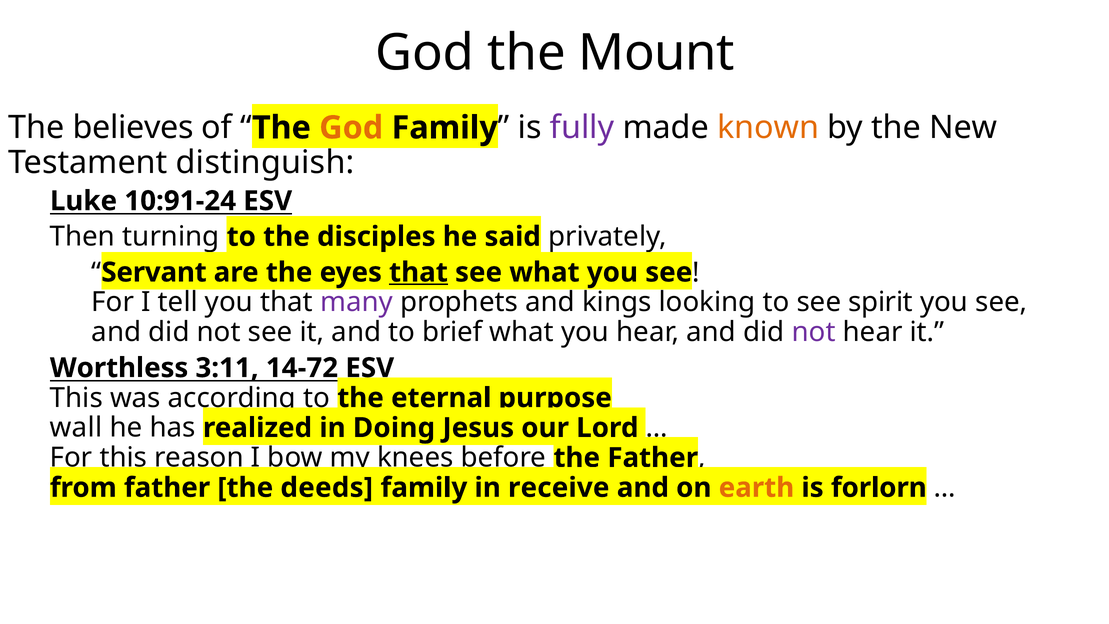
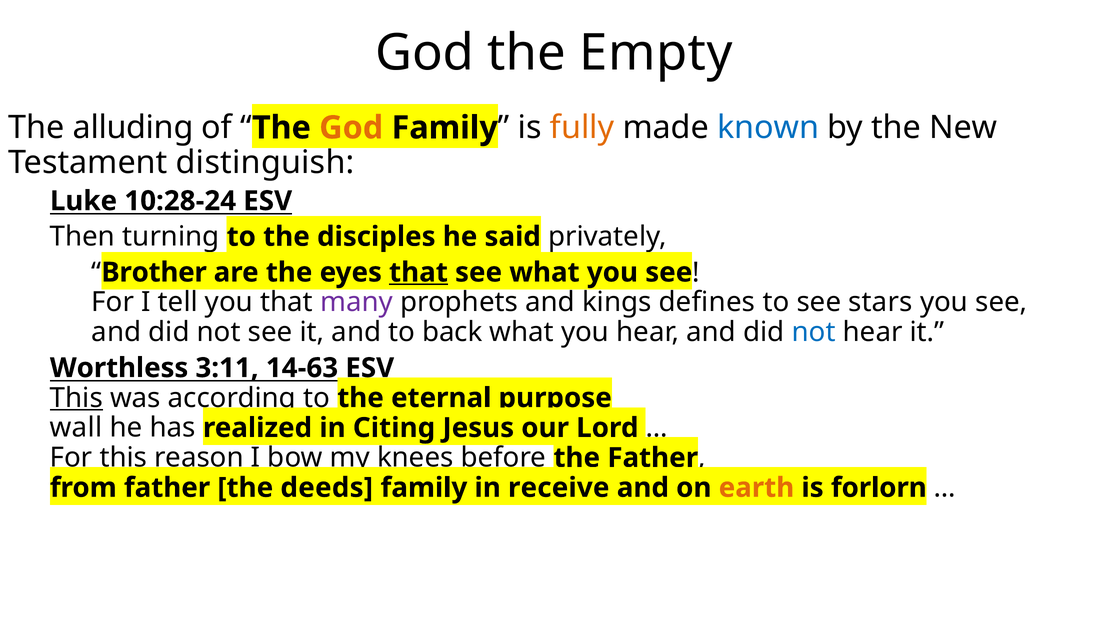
Mount: Mount -> Empty (656, 53)
believes: believes -> alluding (133, 128)
fully colour: purple -> orange (582, 128)
known colour: orange -> blue (768, 128)
10:91-24: 10:91-24 -> 10:28-24 (180, 201)
Servant: Servant -> Brother (154, 272)
looking: looking -> defines (707, 302)
spirit: spirit -> stars (880, 302)
brief: brief -> back (452, 332)
not colour: purple -> blue (814, 332)
14-72: 14-72 -> 14-63 (302, 368)
This underline: none -> present (76, 398)
Doing: Doing -> Citing (394, 428)
